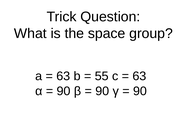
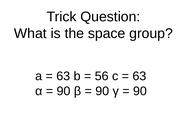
55: 55 -> 56 (102, 76)
